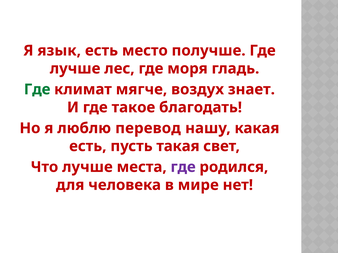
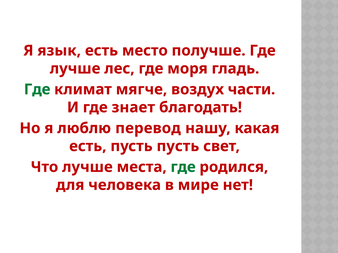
знает: знает -> части (251, 90)
такое: такое -> знает (133, 108)
пусть такая: такая -> пусть (178, 146)
где colour: purple -> green (183, 167)
